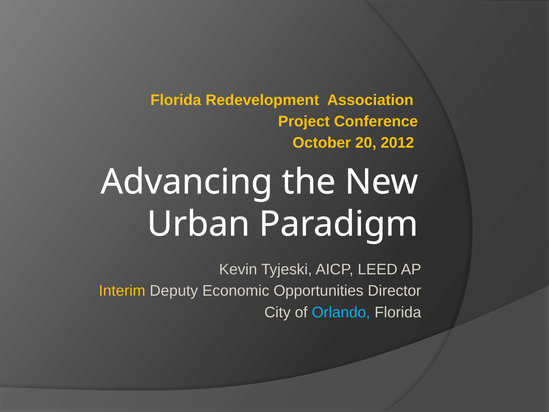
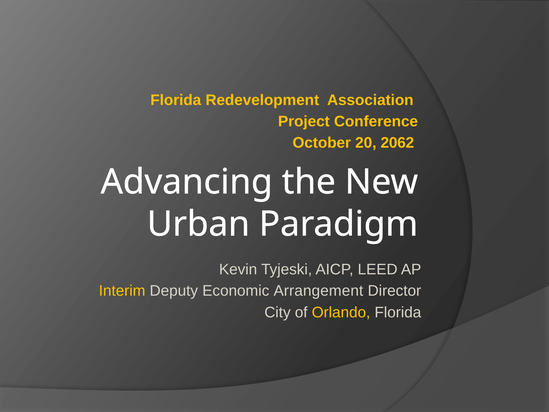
2012: 2012 -> 2062 (397, 143)
Opportunities: Opportunities -> Arrangement (318, 291)
Orlando colour: light blue -> yellow (341, 312)
